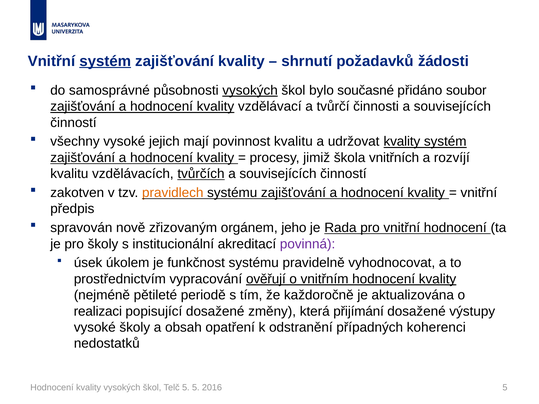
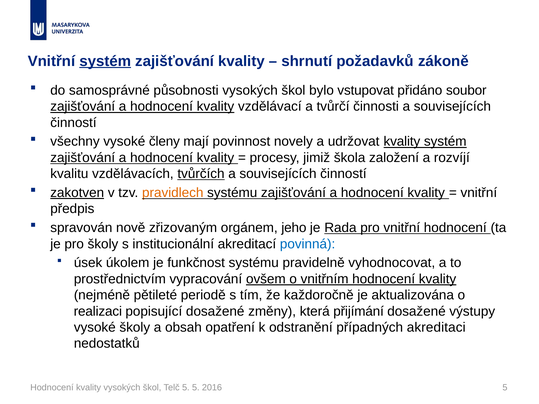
žádosti: žádosti -> zákoně (443, 61)
vysokých underline: present -> none (250, 90)
současné: současné -> vstupovat (366, 90)
jejich: jejich -> členy (164, 142)
povinnost kvalitu: kvalitu -> novely (293, 142)
vnitřních: vnitřních -> založení (394, 158)
zakotven underline: none -> present (77, 193)
povinná colour: purple -> blue (308, 244)
ověřují: ověřují -> ovšem (266, 279)
koherenci: koherenci -> akreditaci (436, 328)
